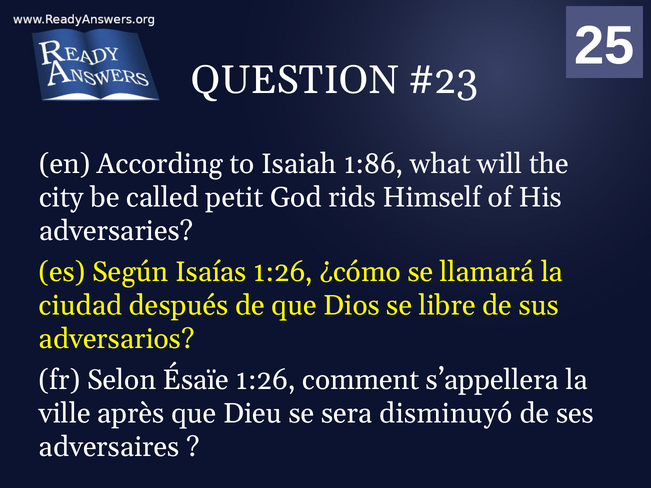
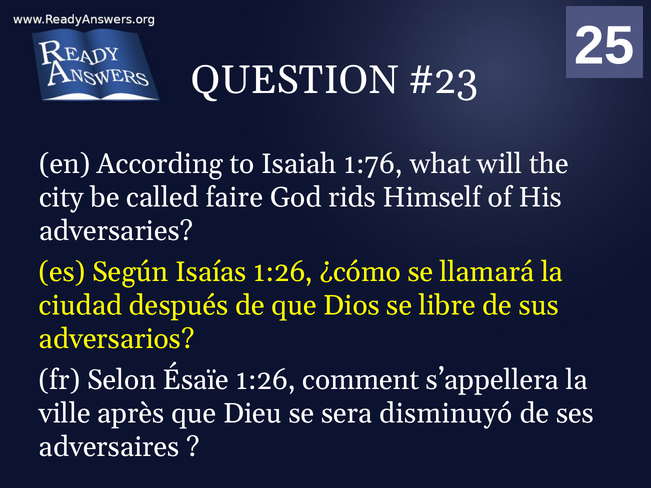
1:86: 1:86 -> 1:76 (373, 164)
petit: petit -> faire (234, 198)
